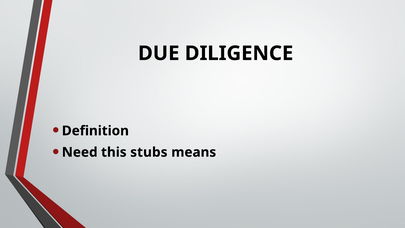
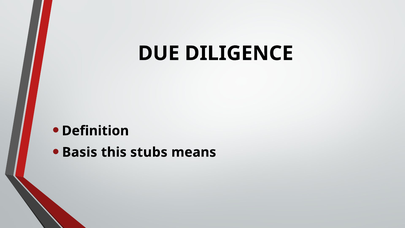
Need: Need -> Basis (80, 152)
